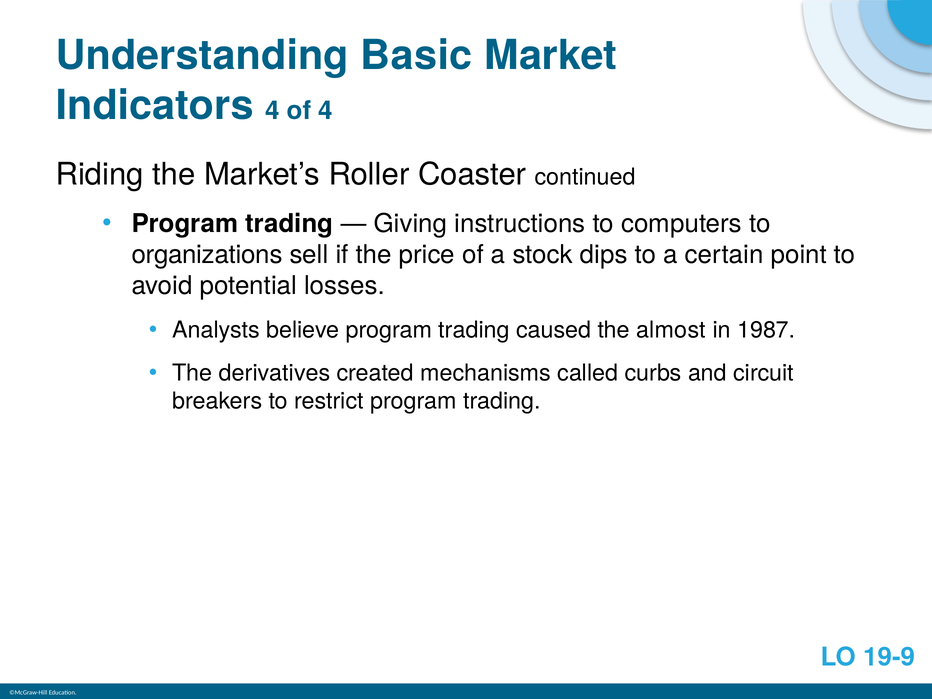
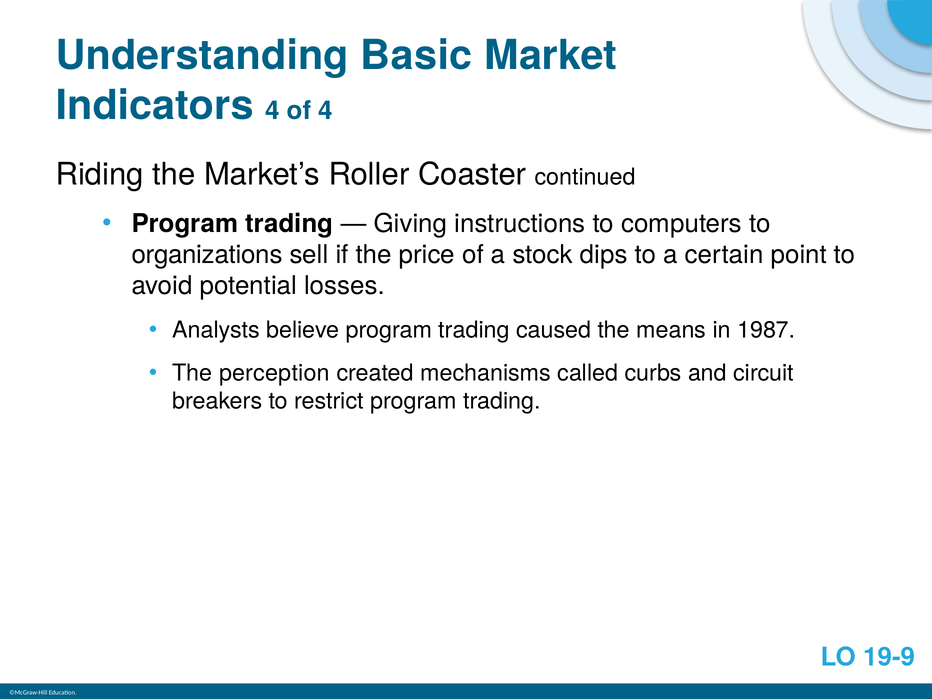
almost: almost -> means (671, 330)
derivatives: derivatives -> perception (274, 373)
